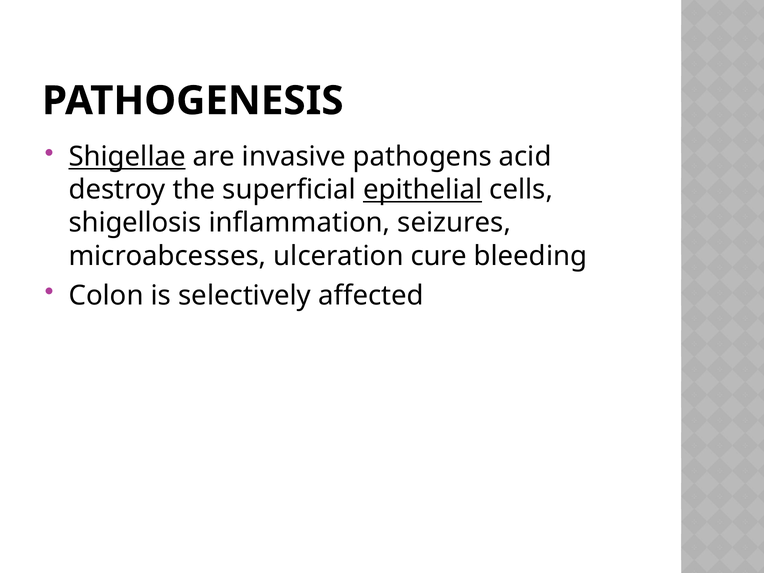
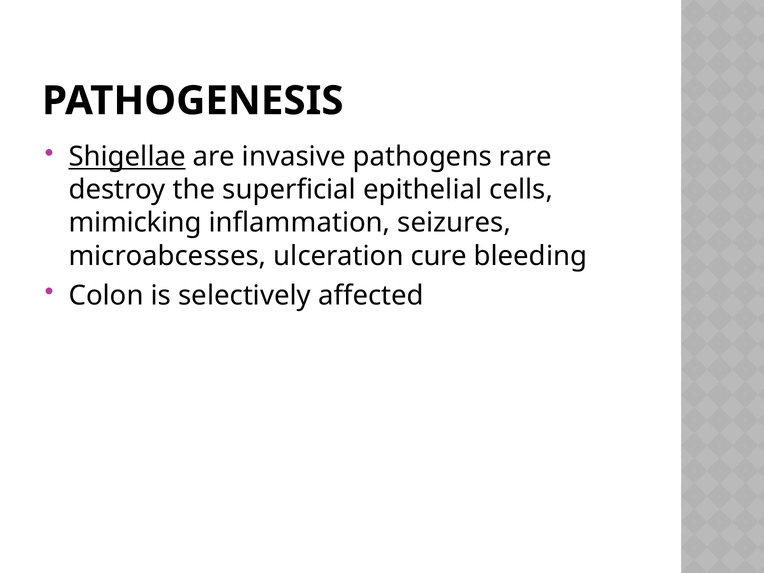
acid: acid -> rare (525, 157)
epithelial underline: present -> none (423, 190)
shigellosis: shigellosis -> mimicking (135, 223)
